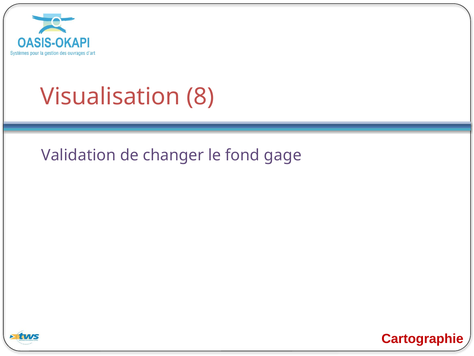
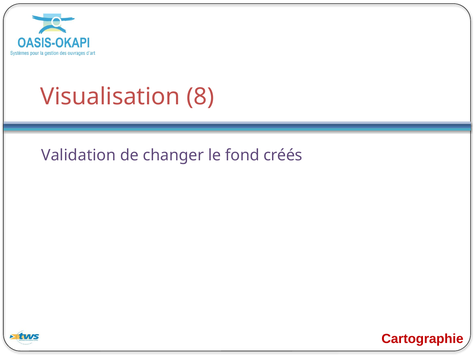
gage: gage -> créés (283, 155)
